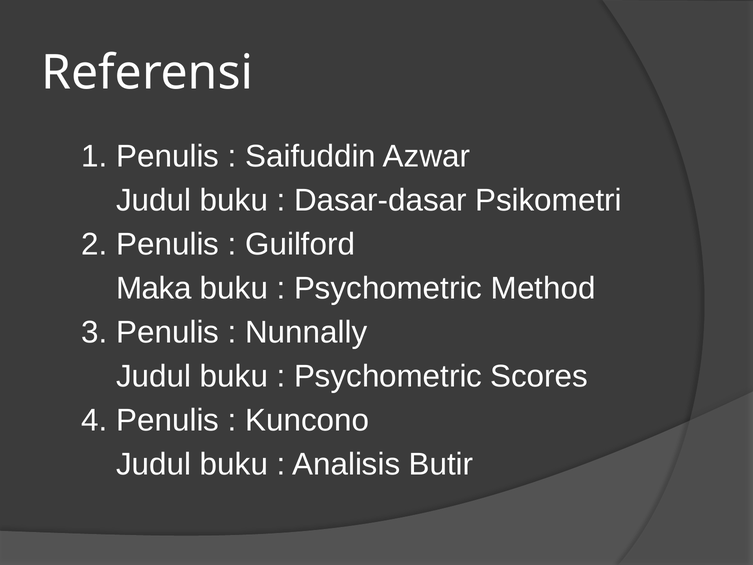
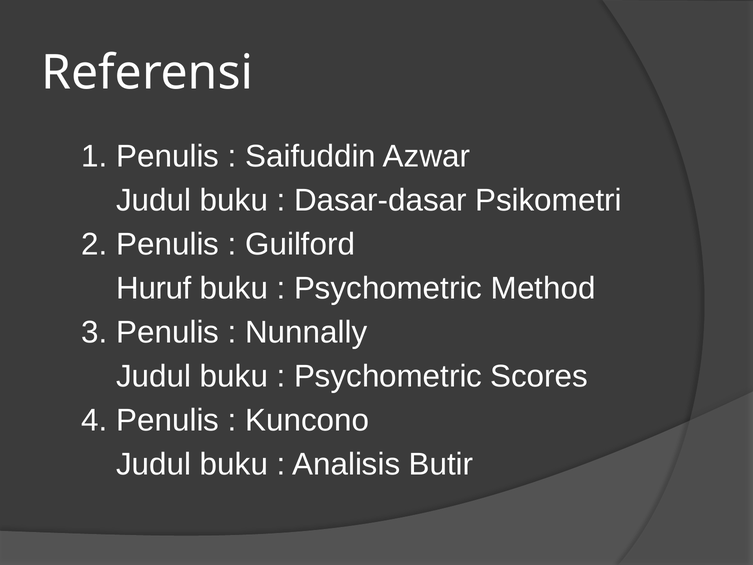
Maka: Maka -> Huruf (154, 288)
